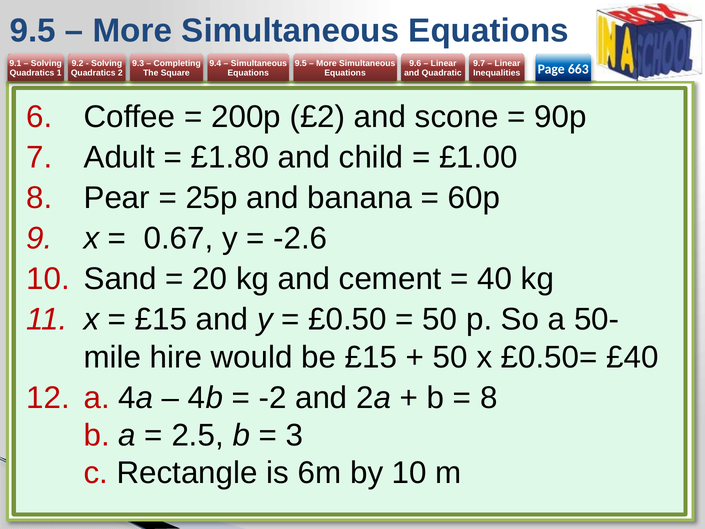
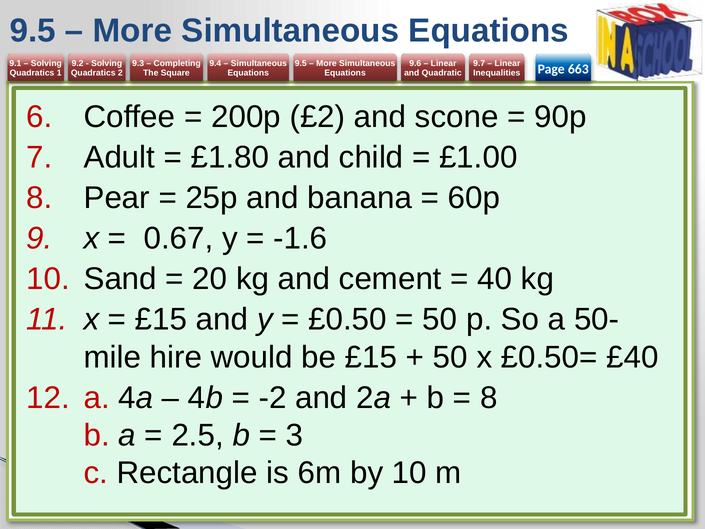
-2.6: -2.6 -> -1.6 (300, 238)
